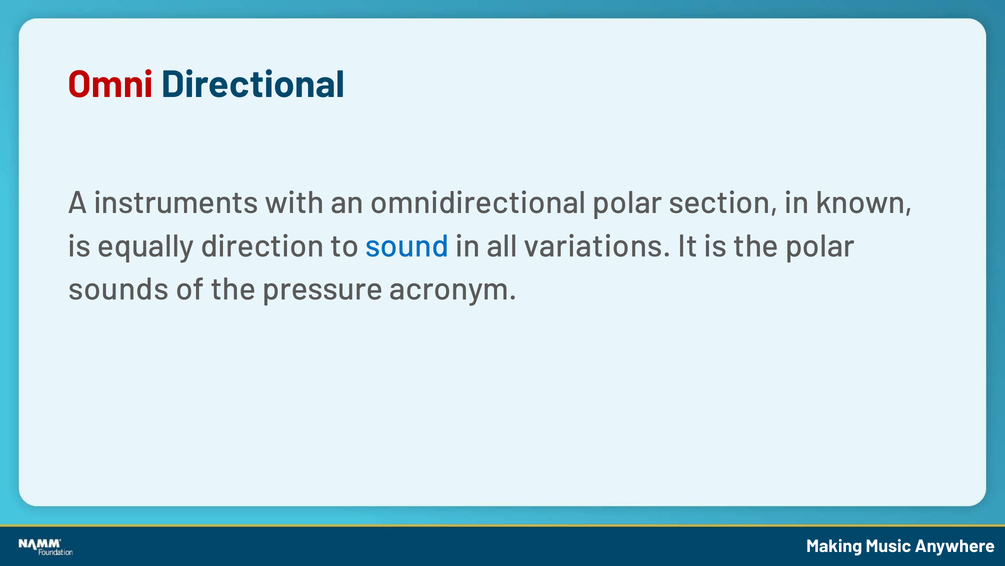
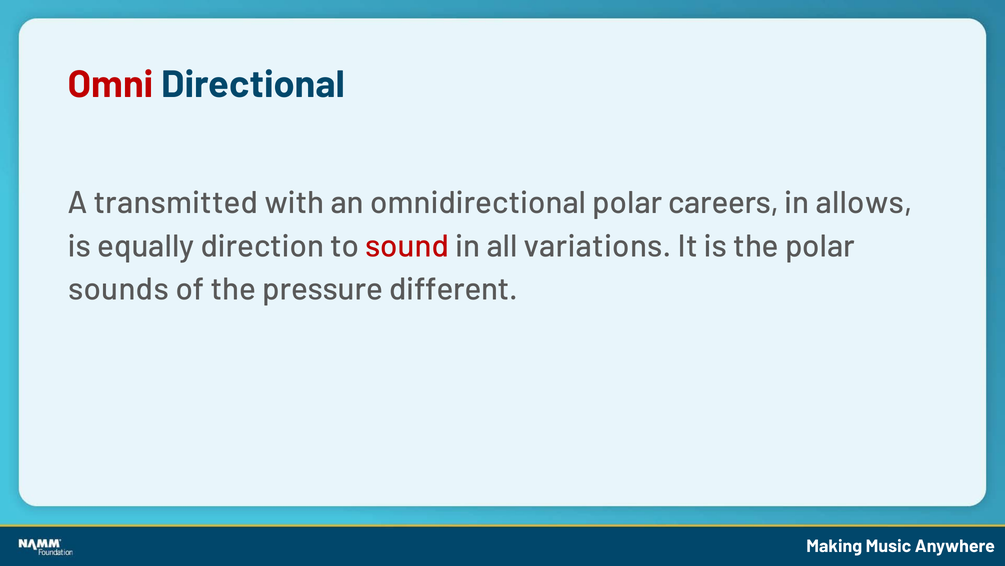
instruments: instruments -> transmitted (176, 203)
section: section -> careers (724, 203)
known: known -> allows (864, 203)
sound colour: blue -> red (407, 246)
acronym: acronym -> different (454, 289)
